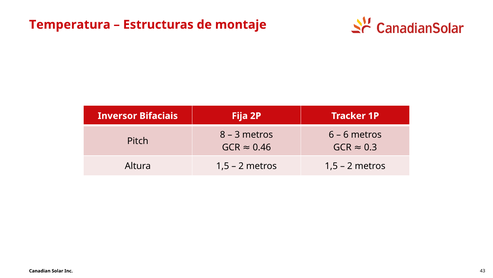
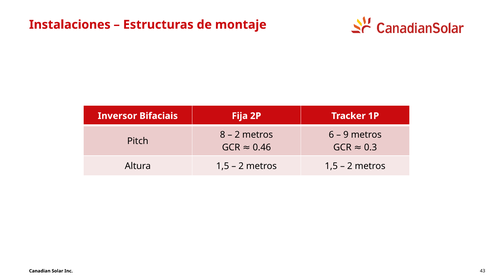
Temperatura: Temperatura -> Instalaciones (70, 25)
3: 3 -> 2 (237, 134)
6: 6 -> 9 (346, 134)
